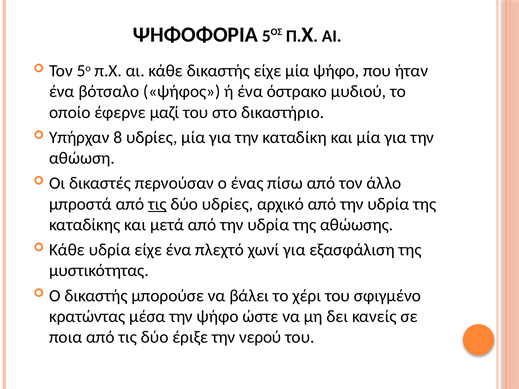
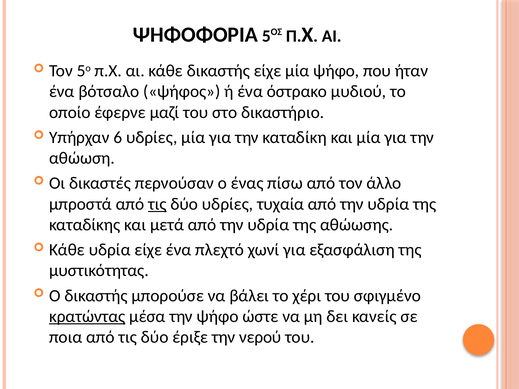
8: 8 -> 6 (118, 138)
αρχικό: αρχικό -> τυχαία (281, 204)
κρατώντας underline: none -> present (87, 317)
